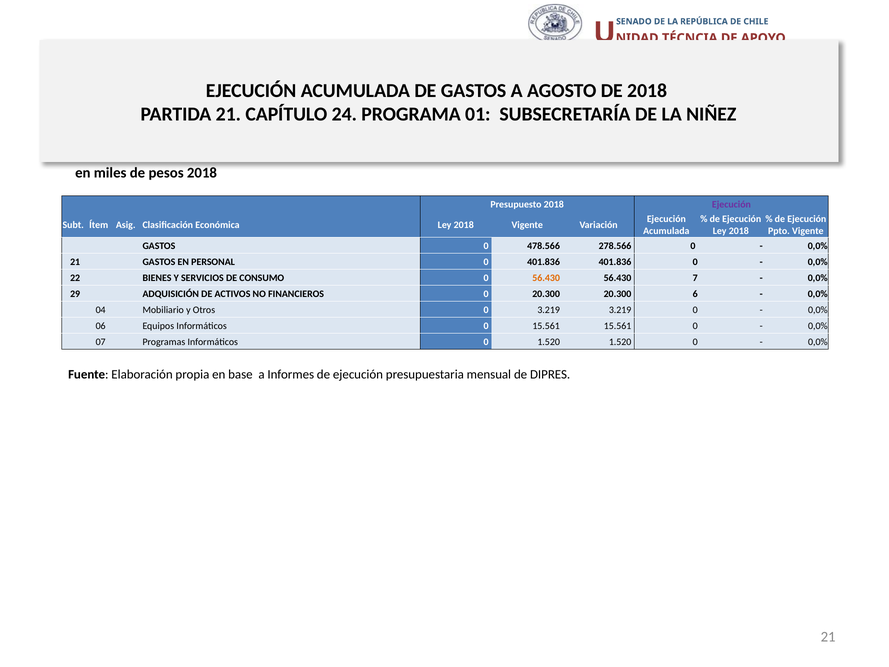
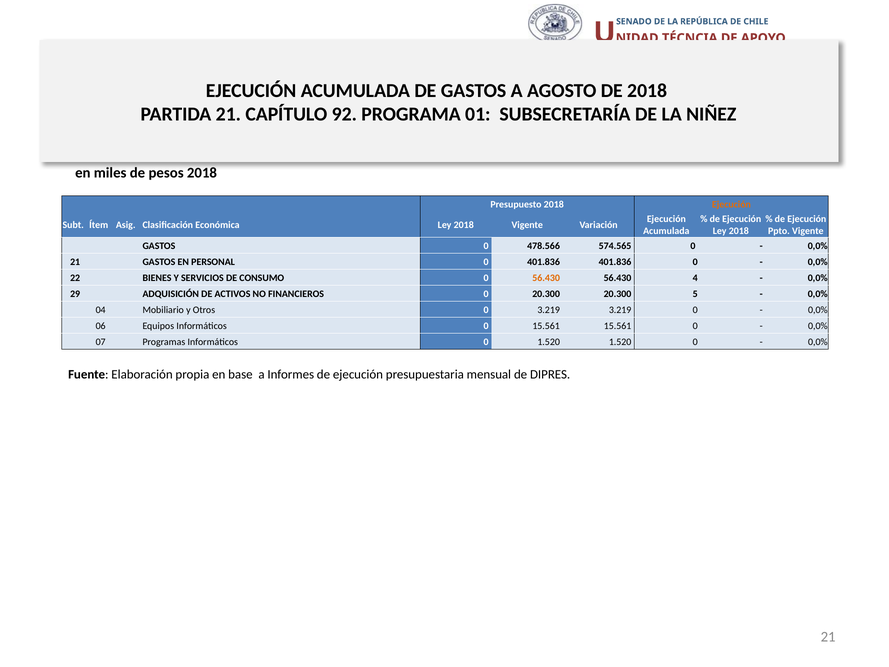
24: 24 -> 92 (344, 114)
Ejecución colour: purple -> orange (731, 204)
278.566: 278.566 -> 574.565 (615, 246)
7: 7 -> 4 (695, 278)
6: 6 -> 5 (695, 294)
